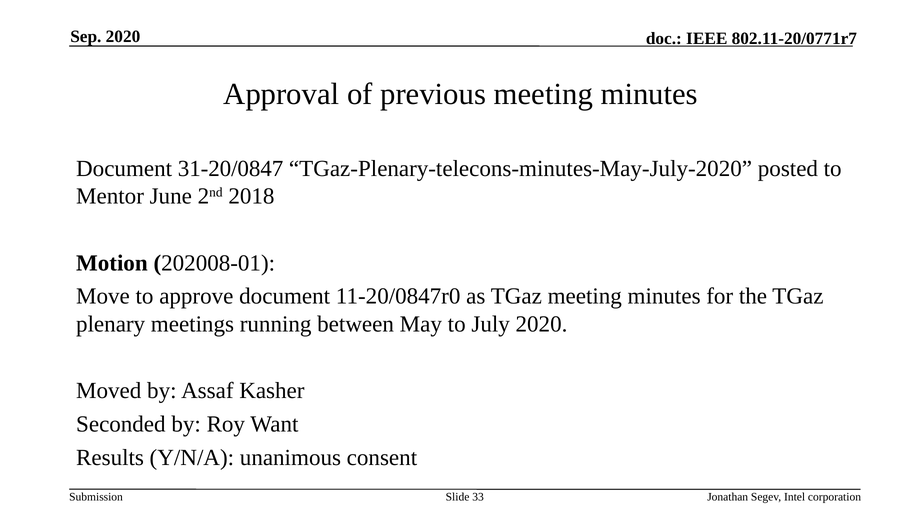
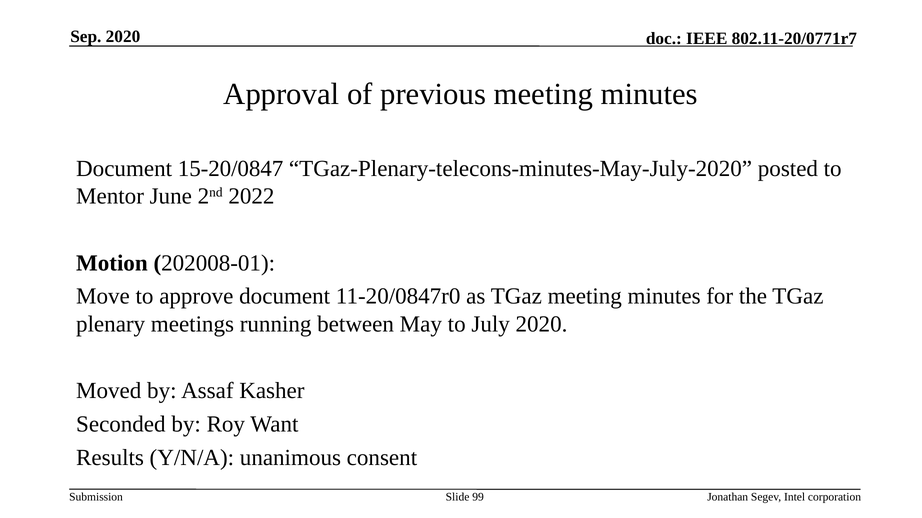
31-20/0847: 31-20/0847 -> 15-20/0847 (231, 169)
2018: 2018 -> 2022 (251, 196)
33: 33 -> 99 (478, 497)
